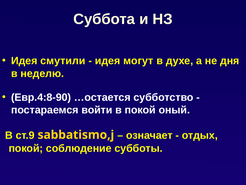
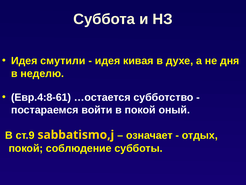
могут: могут -> кивая (138, 61)
Евр.4:8-90: Евр.4:8-90 -> Евр.4:8-61 (41, 97)
